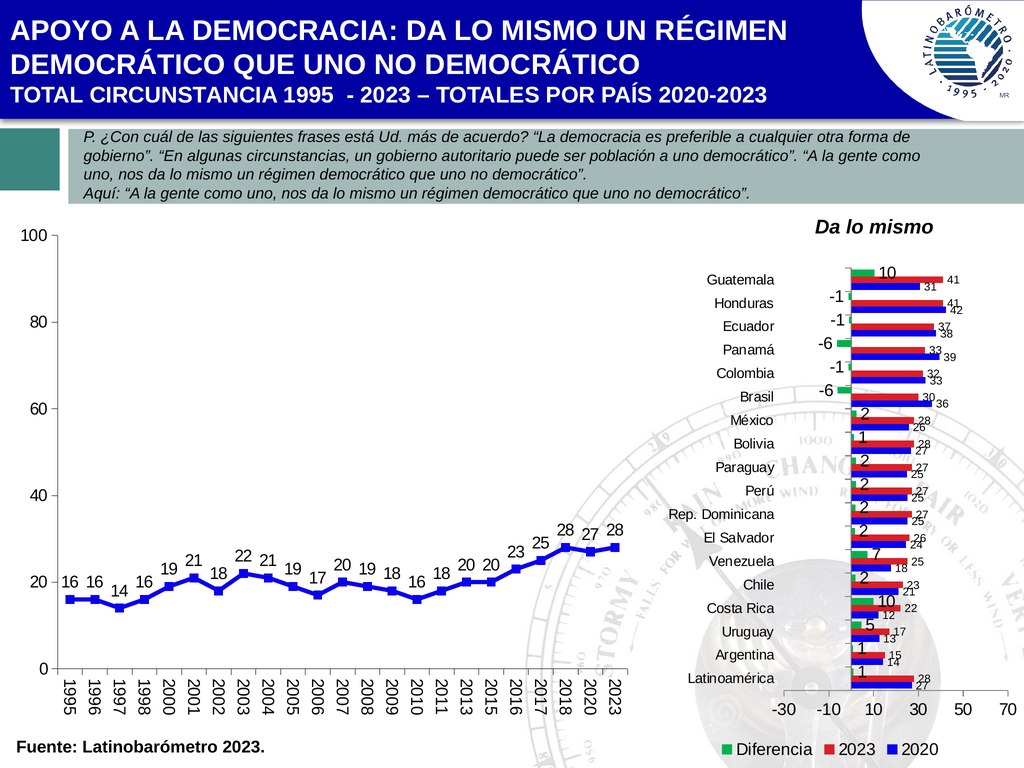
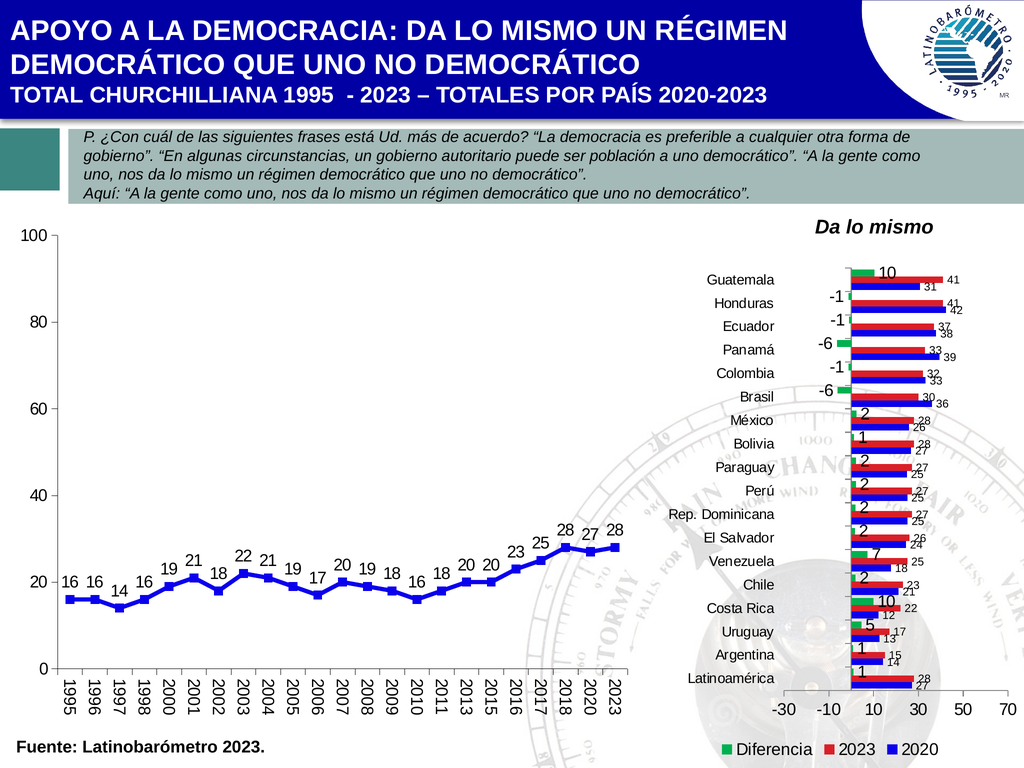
CIRCUNSTANCIA: CIRCUNSTANCIA -> CHURCHILLIANA (184, 95)
